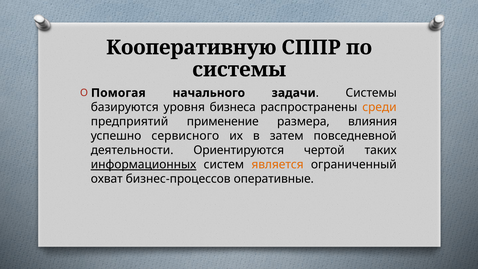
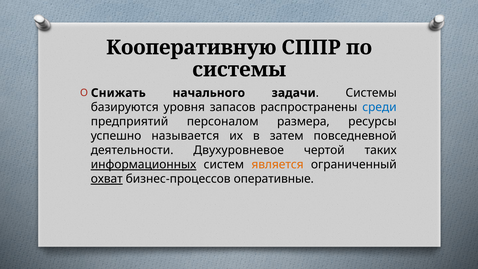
Помогая: Помогая -> Снижать (118, 93)
бизнеса: бизнеса -> запасов (233, 107)
среди colour: orange -> blue (379, 107)
применение: применение -> персоналом (223, 122)
влияния: влияния -> ресурсы (372, 122)
сервисного: сервисного -> называется (185, 136)
Ориентируются: Ориентируются -> Двухуровневое (239, 150)
охват underline: none -> present (107, 179)
